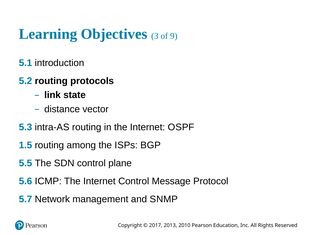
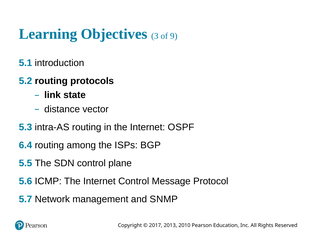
1.5: 1.5 -> 6.4 (25, 146)
